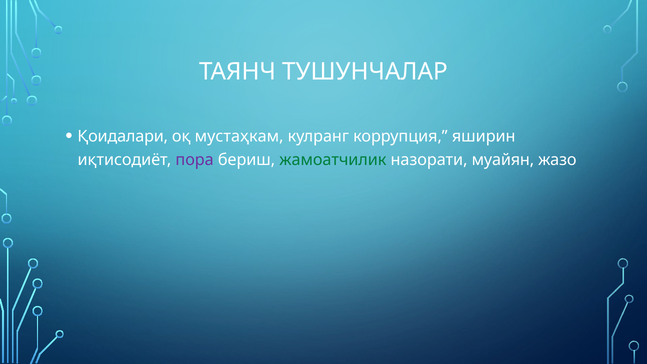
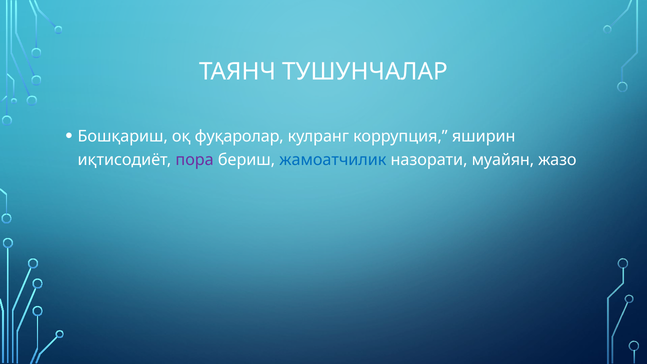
Қоидалари: Қоидалари -> Бошқариш (123, 137)
мустаҳкам: мустаҳкам -> фуқаролар (239, 137)
жамоатчилик colour: green -> blue (333, 160)
